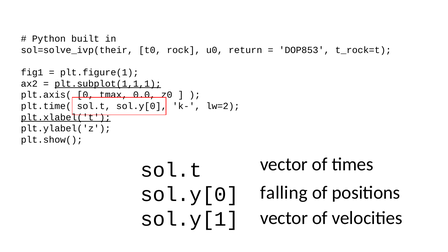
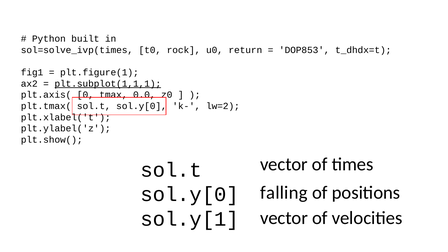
sol=solve_ivp(their: sol=solve_ivp(their -> sol=solve_ivp(times (77, 50)
t_rock=t: t_rock=t -> t_dhdx=t (363, 50)
plt.time(: plt.time( -> plt.tmax( (46, 106)
plt.xlabel('t underline: present -> none (66, 117)
